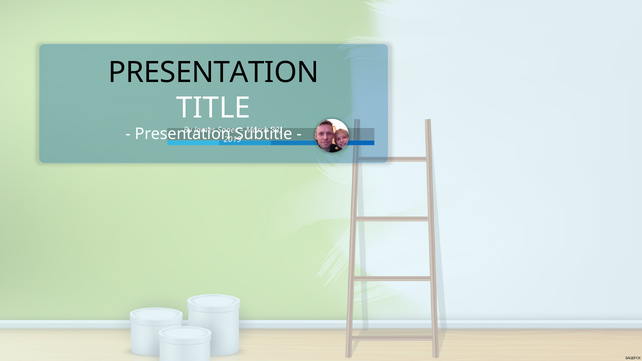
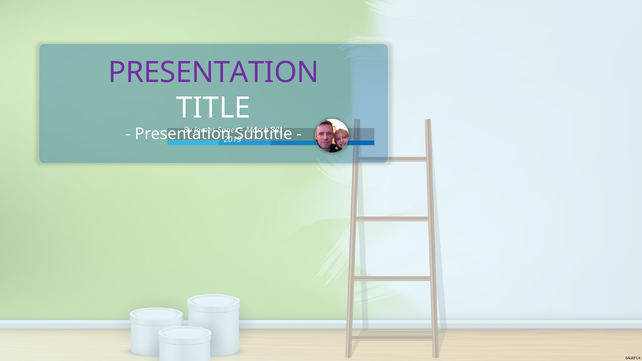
PRESENTATION colour: black -> purple (214, 73)
